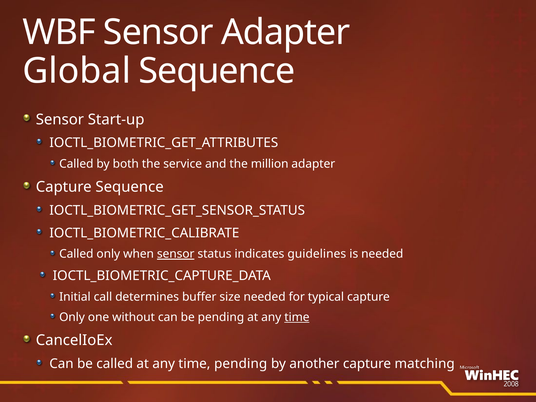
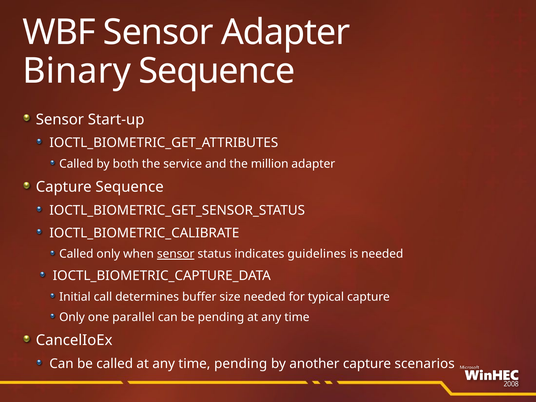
Global: Global -> Binary (77, 71)
without: without -> parallel (133, 317)
time underline: present -> none (297, 317)
matching: matching -> scenarios (425, 364)
